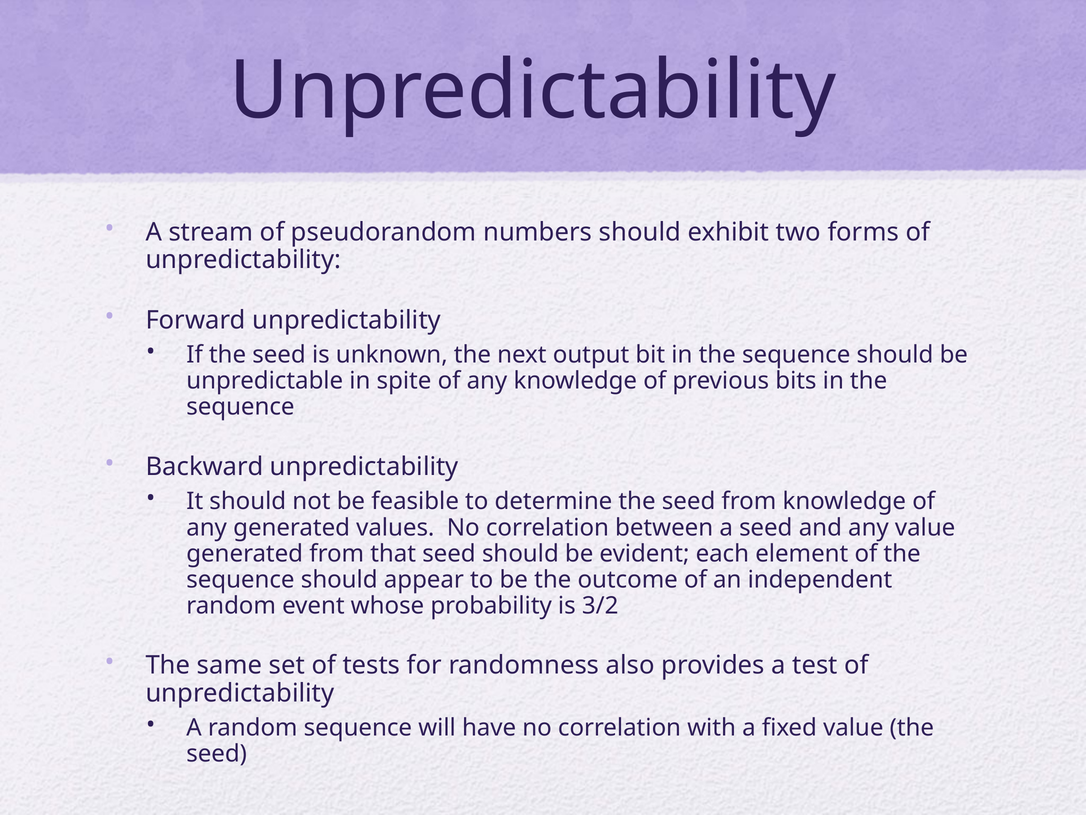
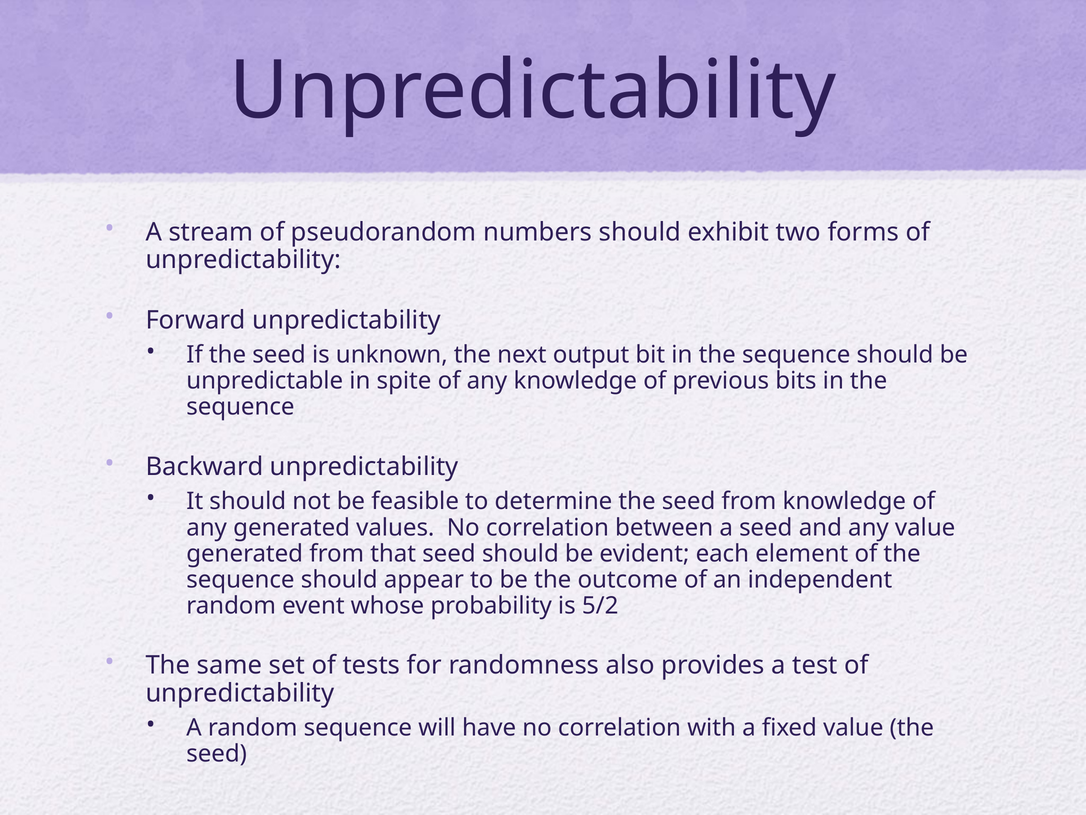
3/2: 3/2 -> 5/2 (600, 605)
